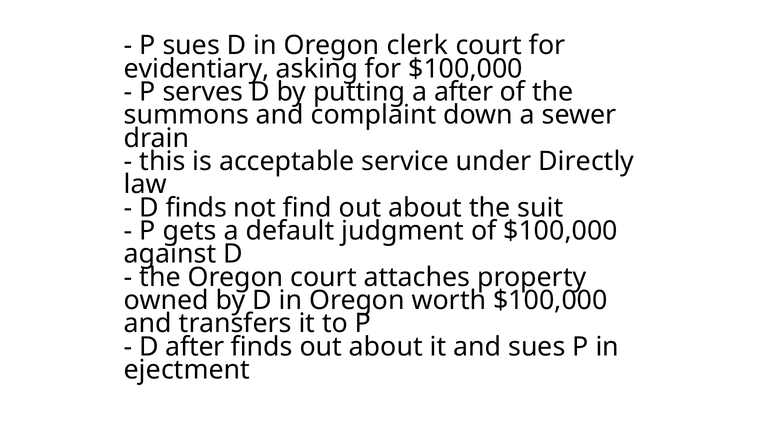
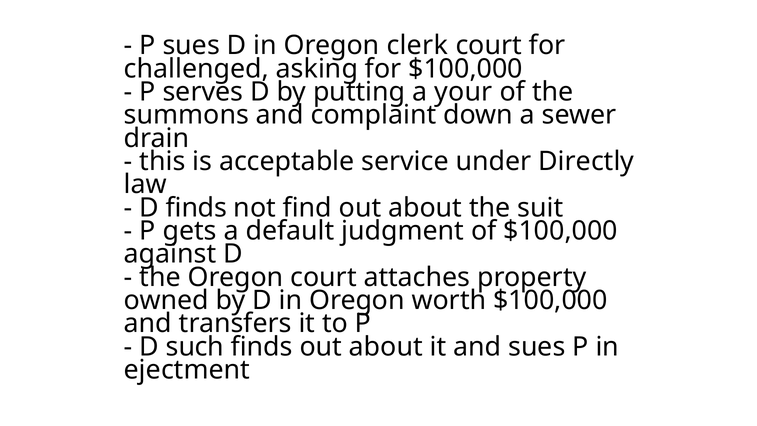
evidentiary: evidentiary -> challenged (196, 69)
a after: after -> your (463, 92)
D after: after -> such (195, 347)
